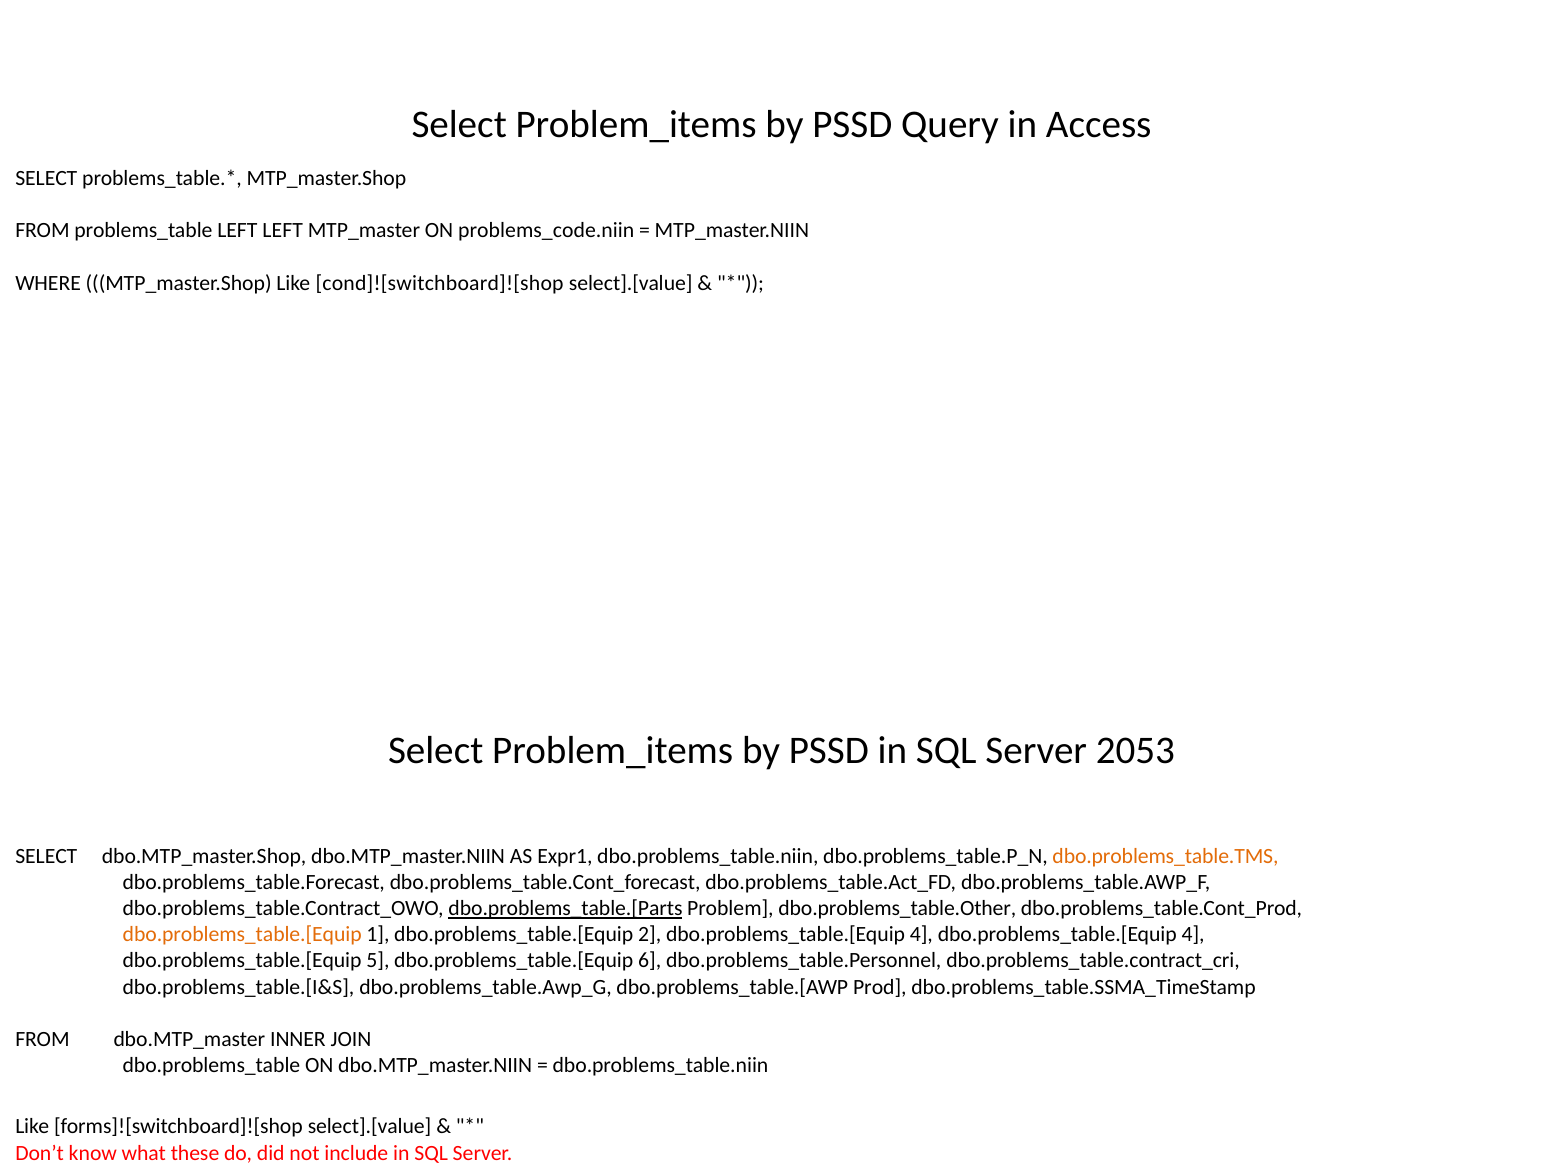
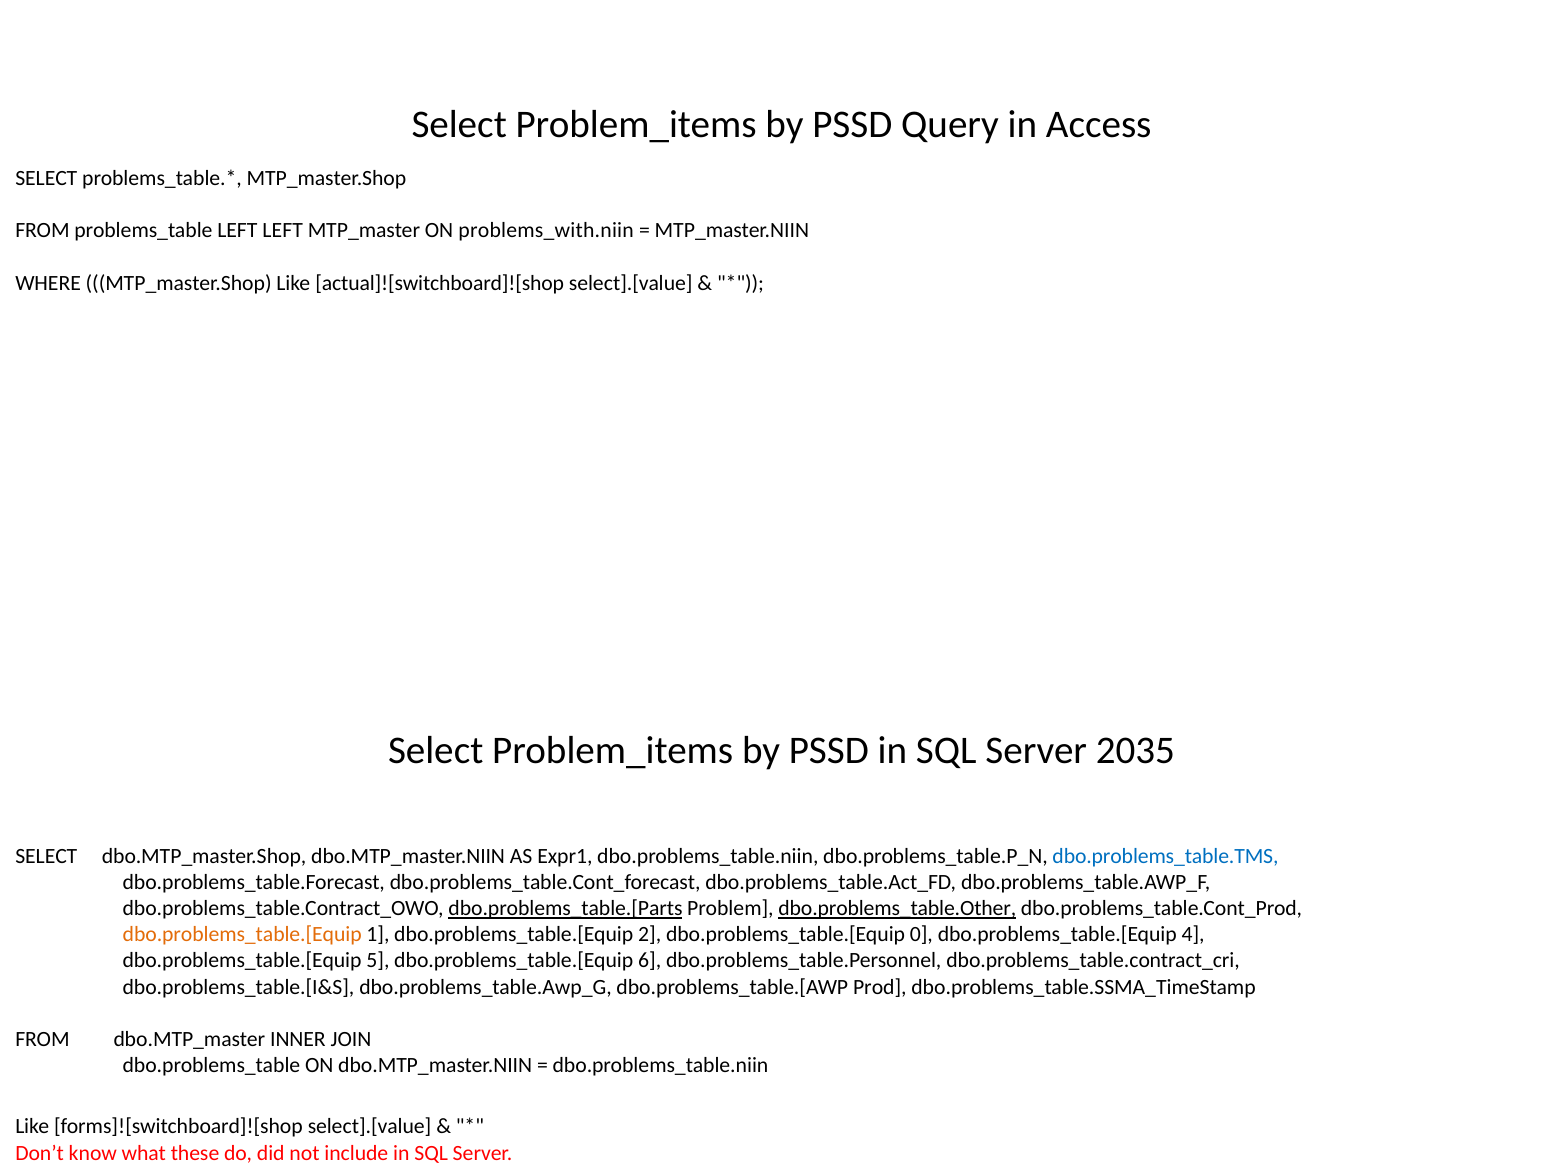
problems_code.niin: problems_code.niin -> problems_with.niin (546, 231)
cond]![switchboard]![shop: cond]![switchboard]![shop -> actual]![switchboard]![shop (440, 283)
2053: 2053 -> 2035 (1135, 751)
dbo.problems_table.TMS colour: orange -> blue (1165, 856)
dbo.problems_table.Other underline: none -> present (897, 909)
2 dbo.problems_table.[Equip 4: 4 -> 0 (921, 935)
